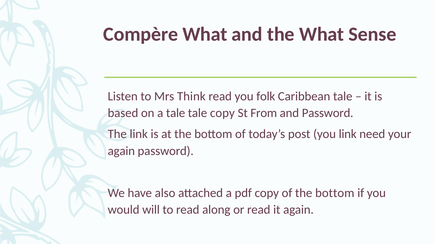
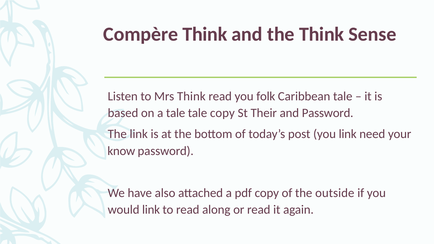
Compère What: What -> Think (205, 34)
the What: What -> Think (322, 34)
From: From -> Their (264, 113)
again: again -> know (121, 151)
of the bottom: bottom -> outside (335, 193)
would will: will -> link (151, 210)
